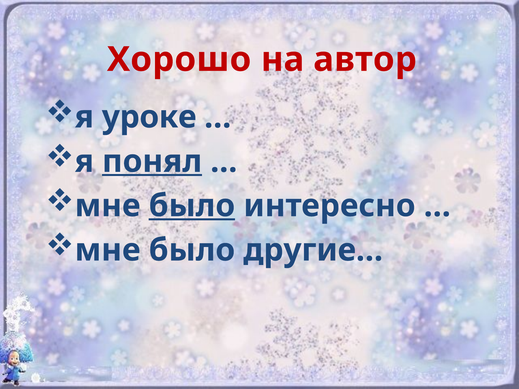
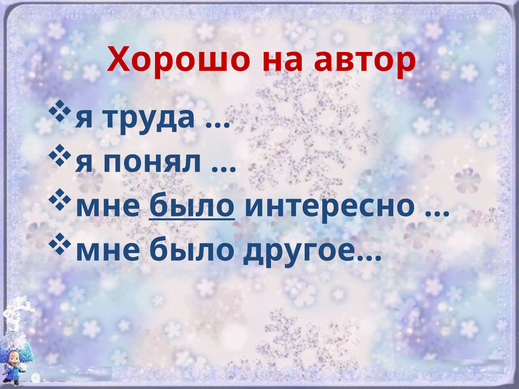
уроке: уроке -> труда (149, 117)
понял underline: present -> none (152, 161)
другие…: другие… -> другое… (313, 250)
